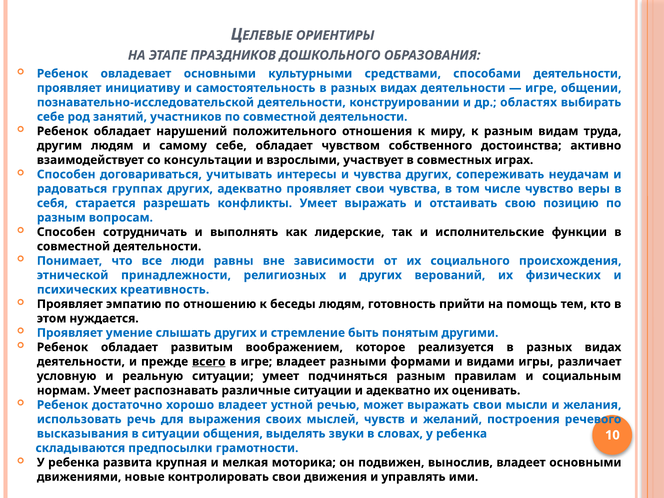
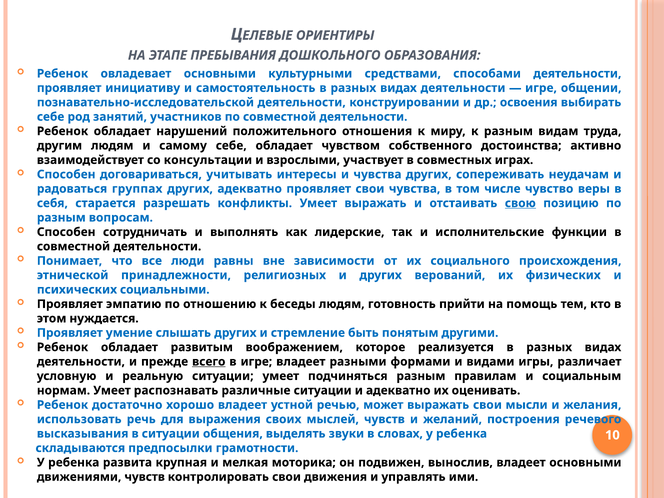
ПРАЗДНИКОВ: ПРАЗДНИКОВ -> ПРЕБЫВАНИЯ (233, 55)
областях: областях -> освоения (529, 102)
свою underline: none -> present (520, 203)
креативность: креативность -> социальными (165, 290)
движениями новые: новые -> чувств (145, 477)
